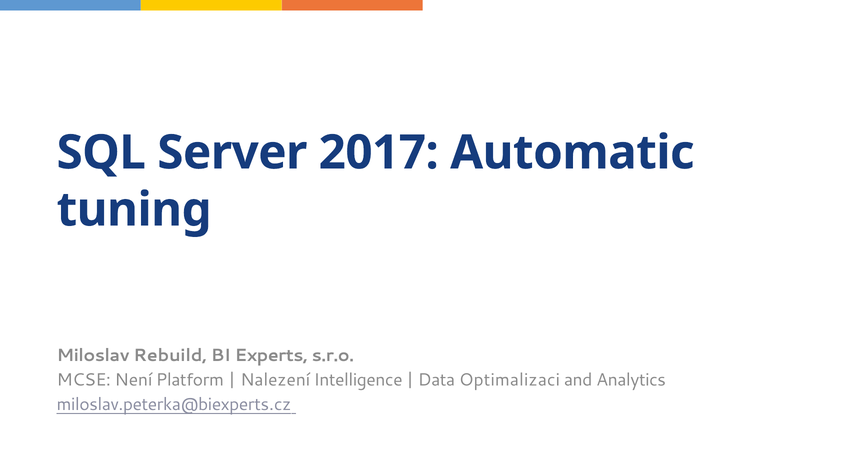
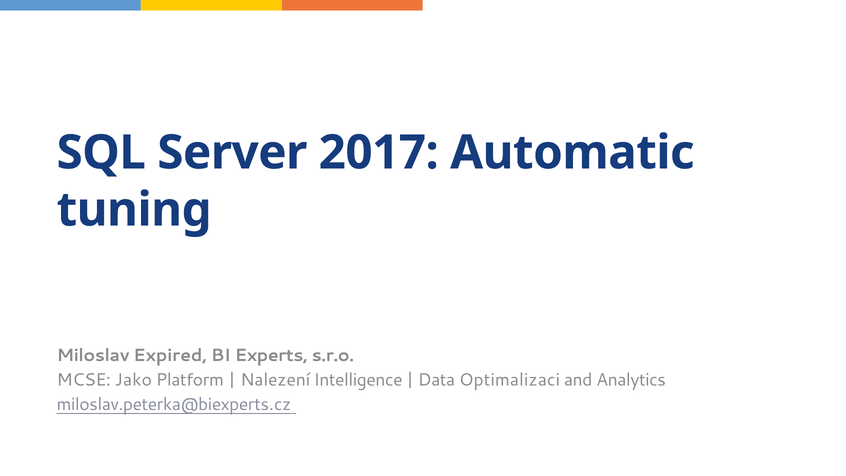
Rebuild: Rebuild -> Expired (170, 355)
Není: Není -> Jako (133, 380)
